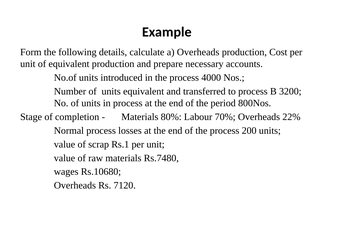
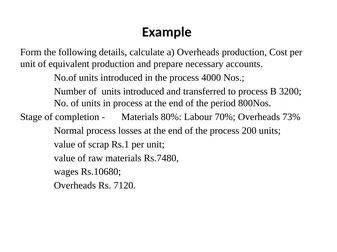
of units equivalent: equivalent -> introduced (144, 92)
22%: 22% -> 73% (291, 117)
